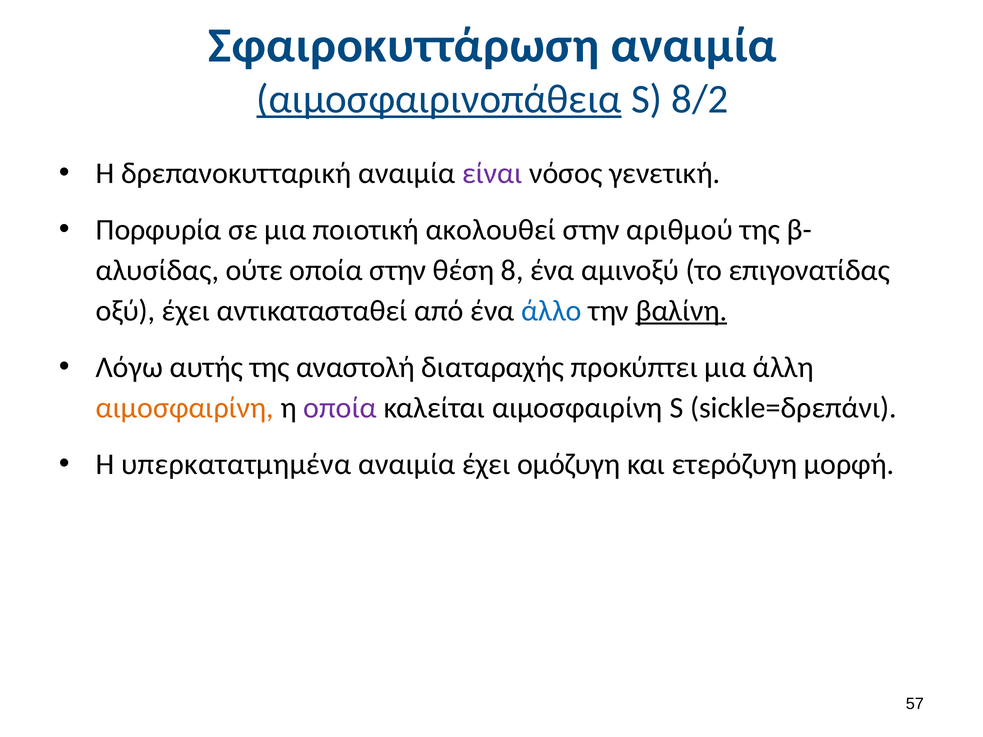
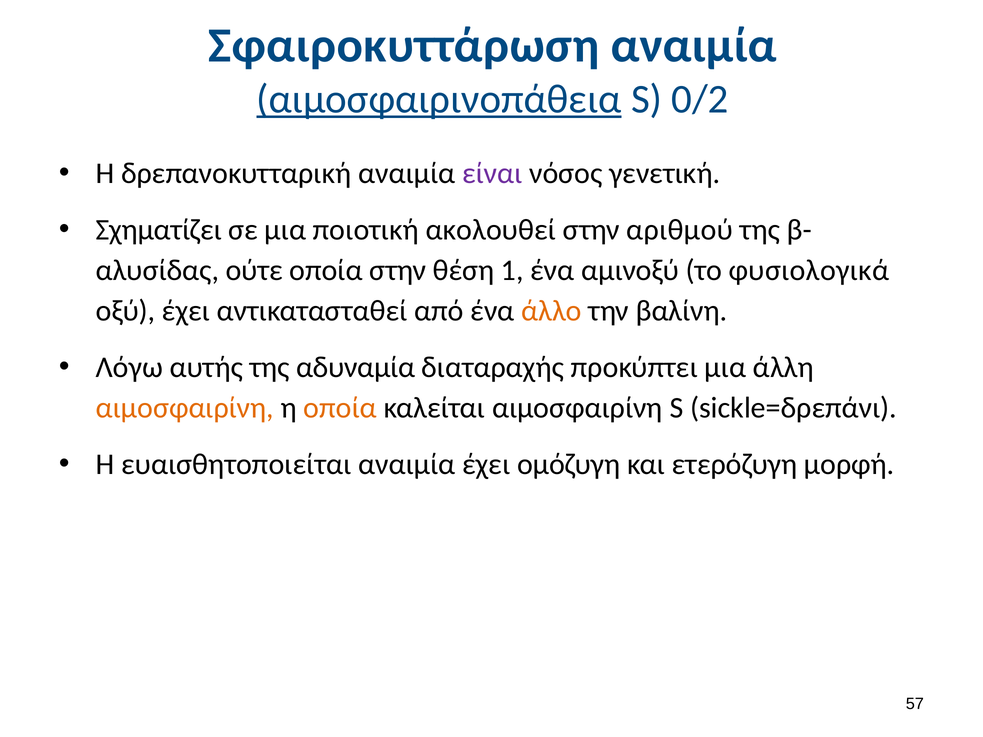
8/2: 8/2 -> 0/2 (700, 99)
Πορφυρία: Πορφυρία -> Σχηματίζει (159, 230)
8: 8 -> 1 (512, 270)
επιγονατίδας: επιγονατίδας -> φυσιολογικά (809, 270)
άλλο colour: blue -> orange (551, 311)
βαλίνη underline: present -> none (682, 311)
αναστολή: αναστολή -> αδυναμία (356, 367)
οποία colour: purple -> orange (340, 408)
υπερκατατμημένα: υπερκατατμημένα -> ευαισθητοποιείται (236, 465)
